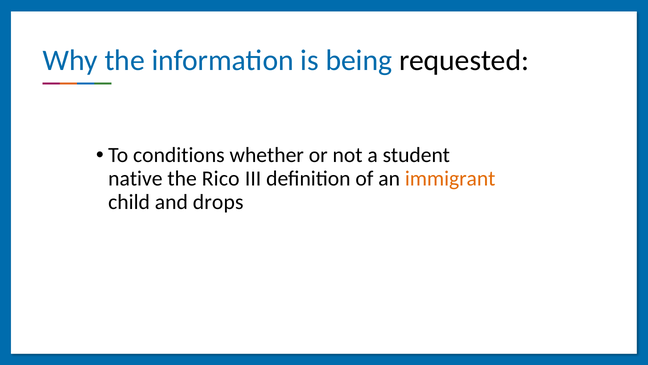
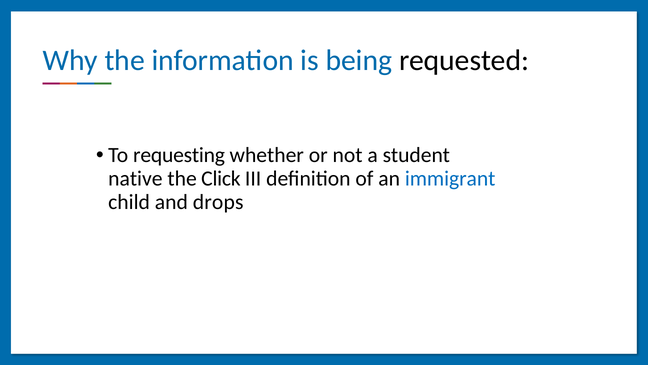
conditions: conditions -> requesting (179, 155)
Rico: Rico -> Click (221, 178)
immigrant colour: orange -> blue (450, 178)
